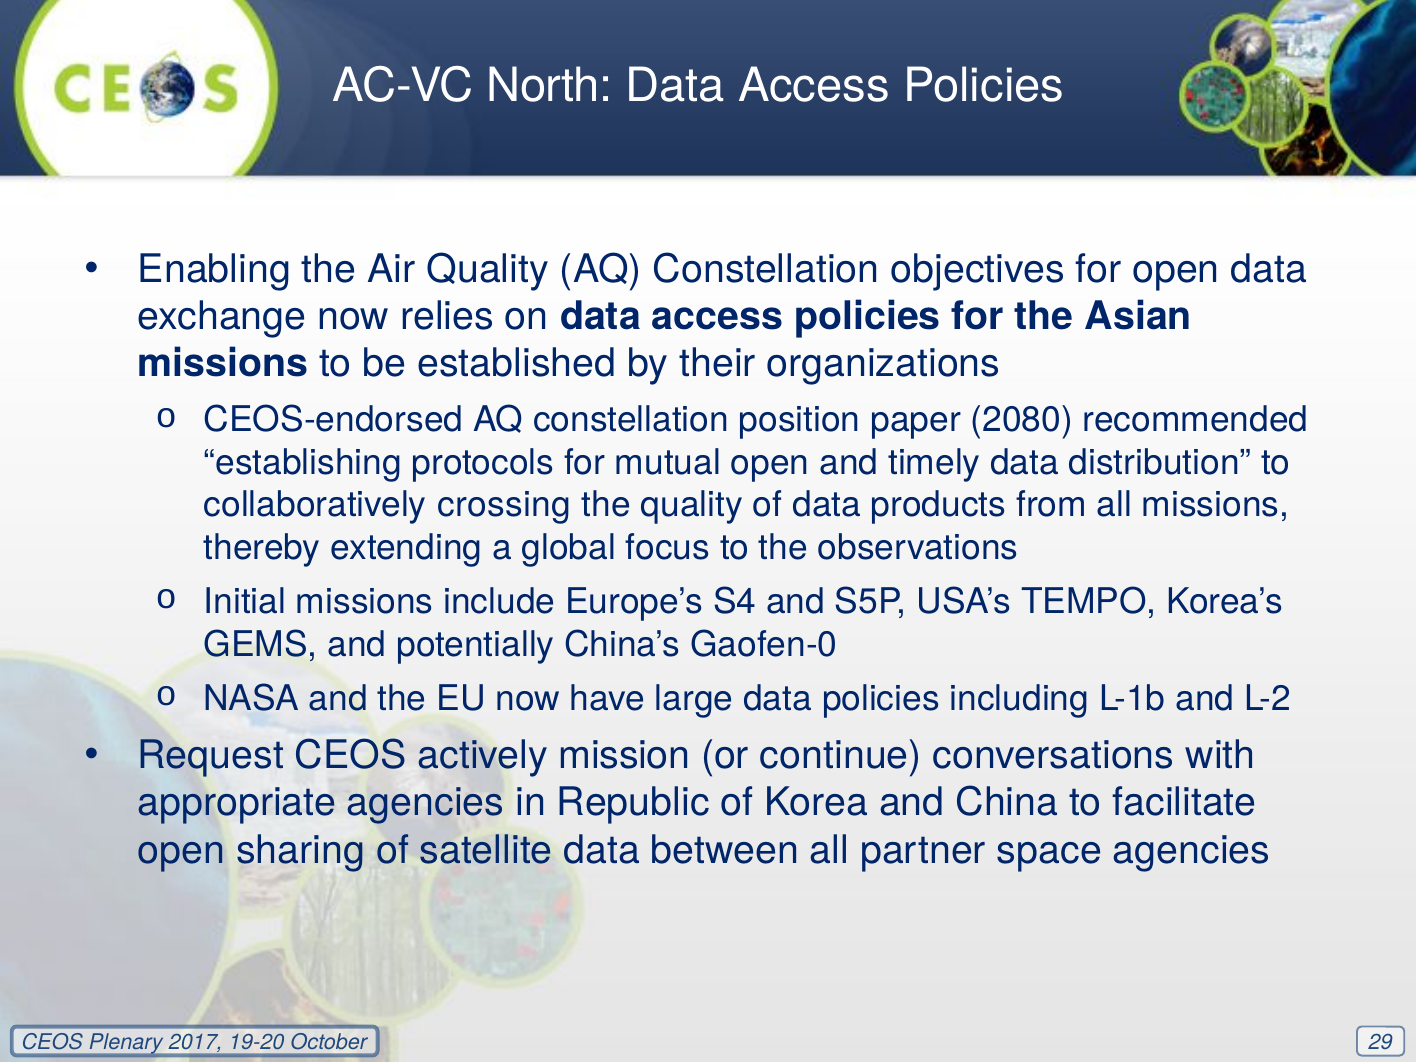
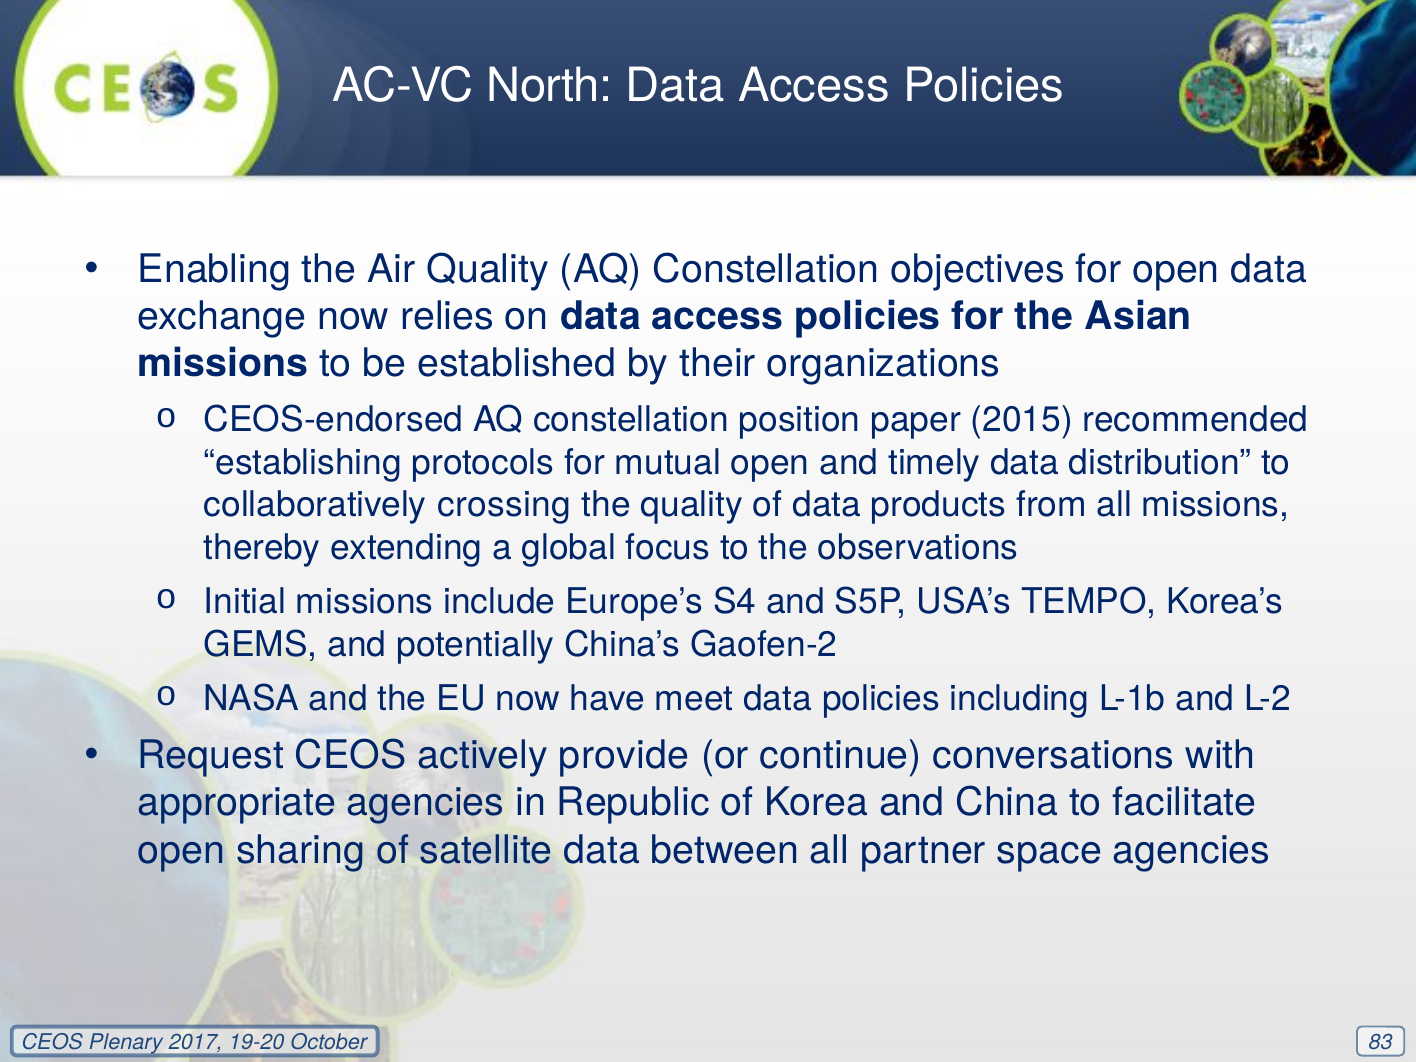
2080: 2080 -> 2015 (1022, 420)
Gaofen-0: Gaofen-0 -> Gaofen-2 (764, 644)
large: large -> meet (694, 699)
mission: mission -> provide (624, 756)
29: 29 -> 83 (1381, 1042)
